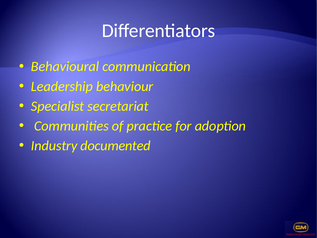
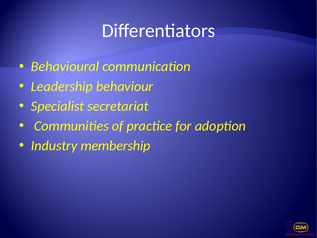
documented: documented -> membership (116, 145)
